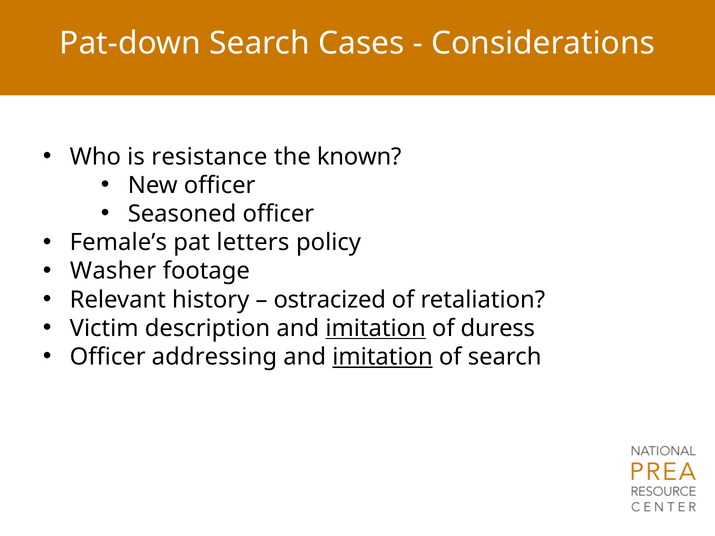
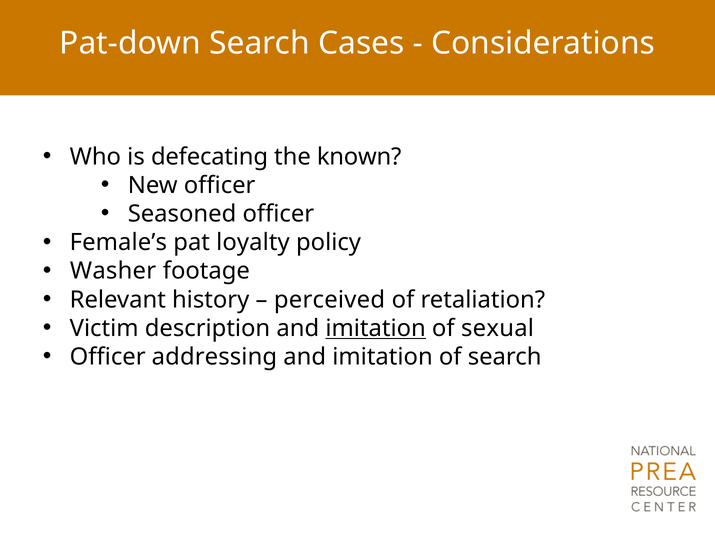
resistance: resistance -> defecating (210, 157)
letters: letters -> loyalty (253, 243)
ostracized: ostracized -> perceived (329, 300)
duress: duress -> sexual (498, 328)
imitation underline: present -> none (383, 357)
